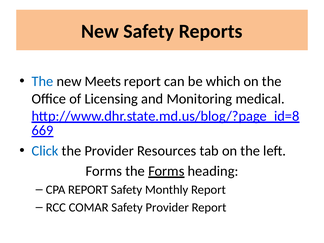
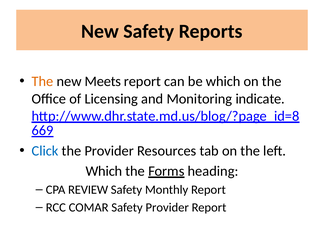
The colour: blue -> orange (42, 81)
medical: medical -> indicate (260, 99)
Forms: Forms -> Which (104, 171)
CPA REPORT: REPORT -> REVIEW (88, 190)
